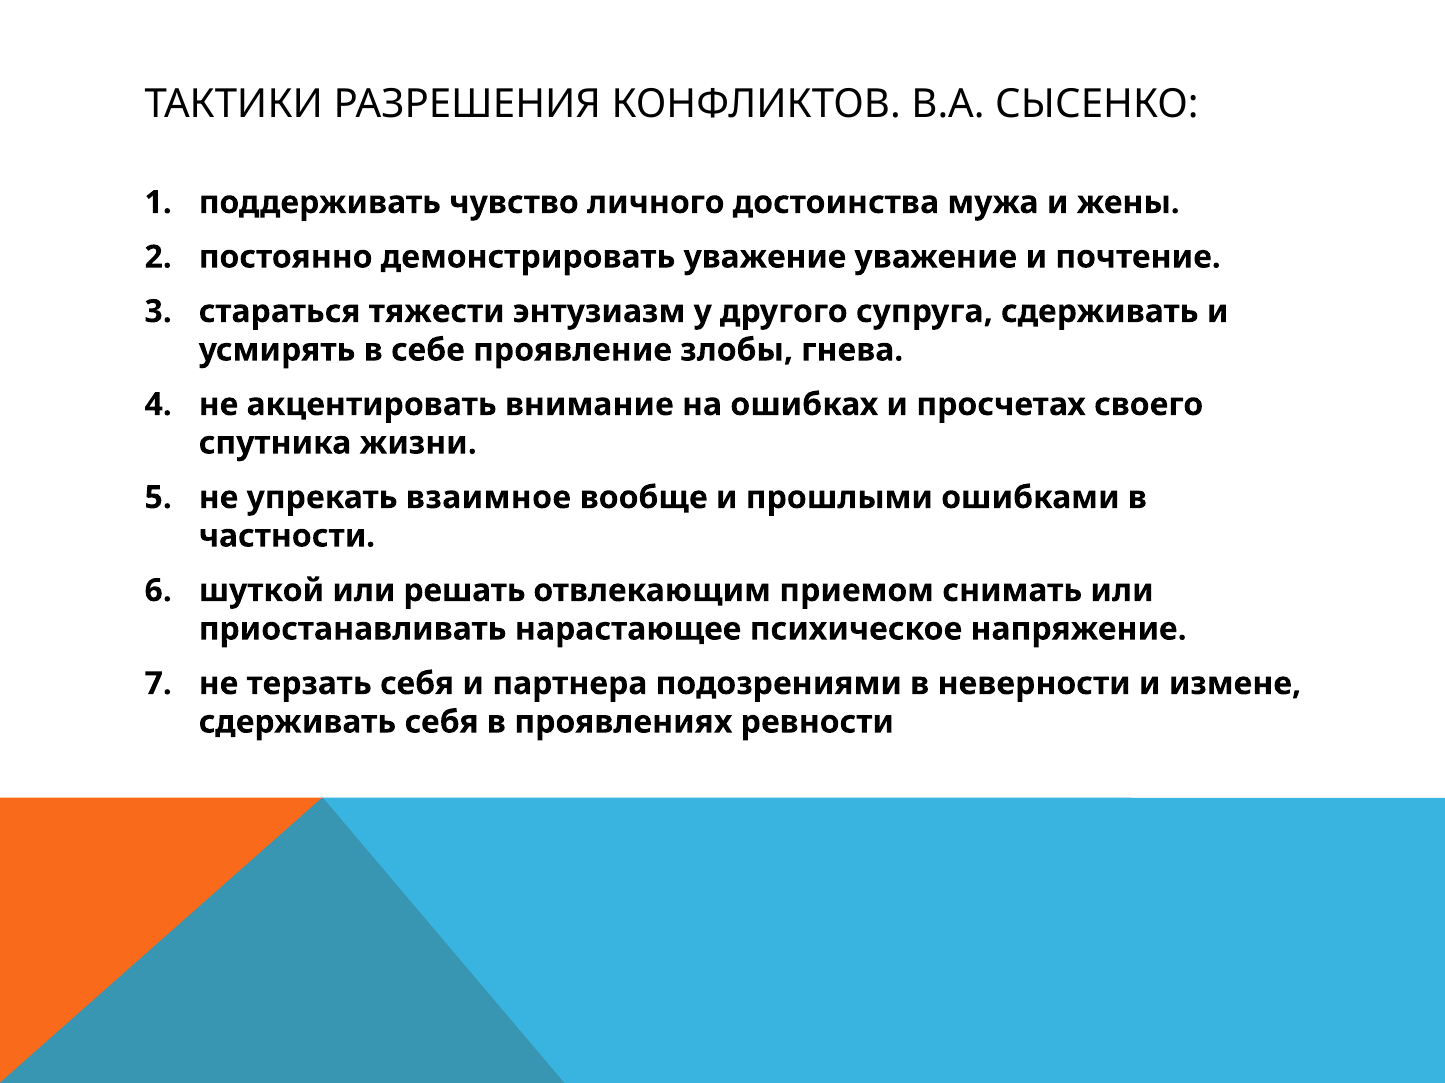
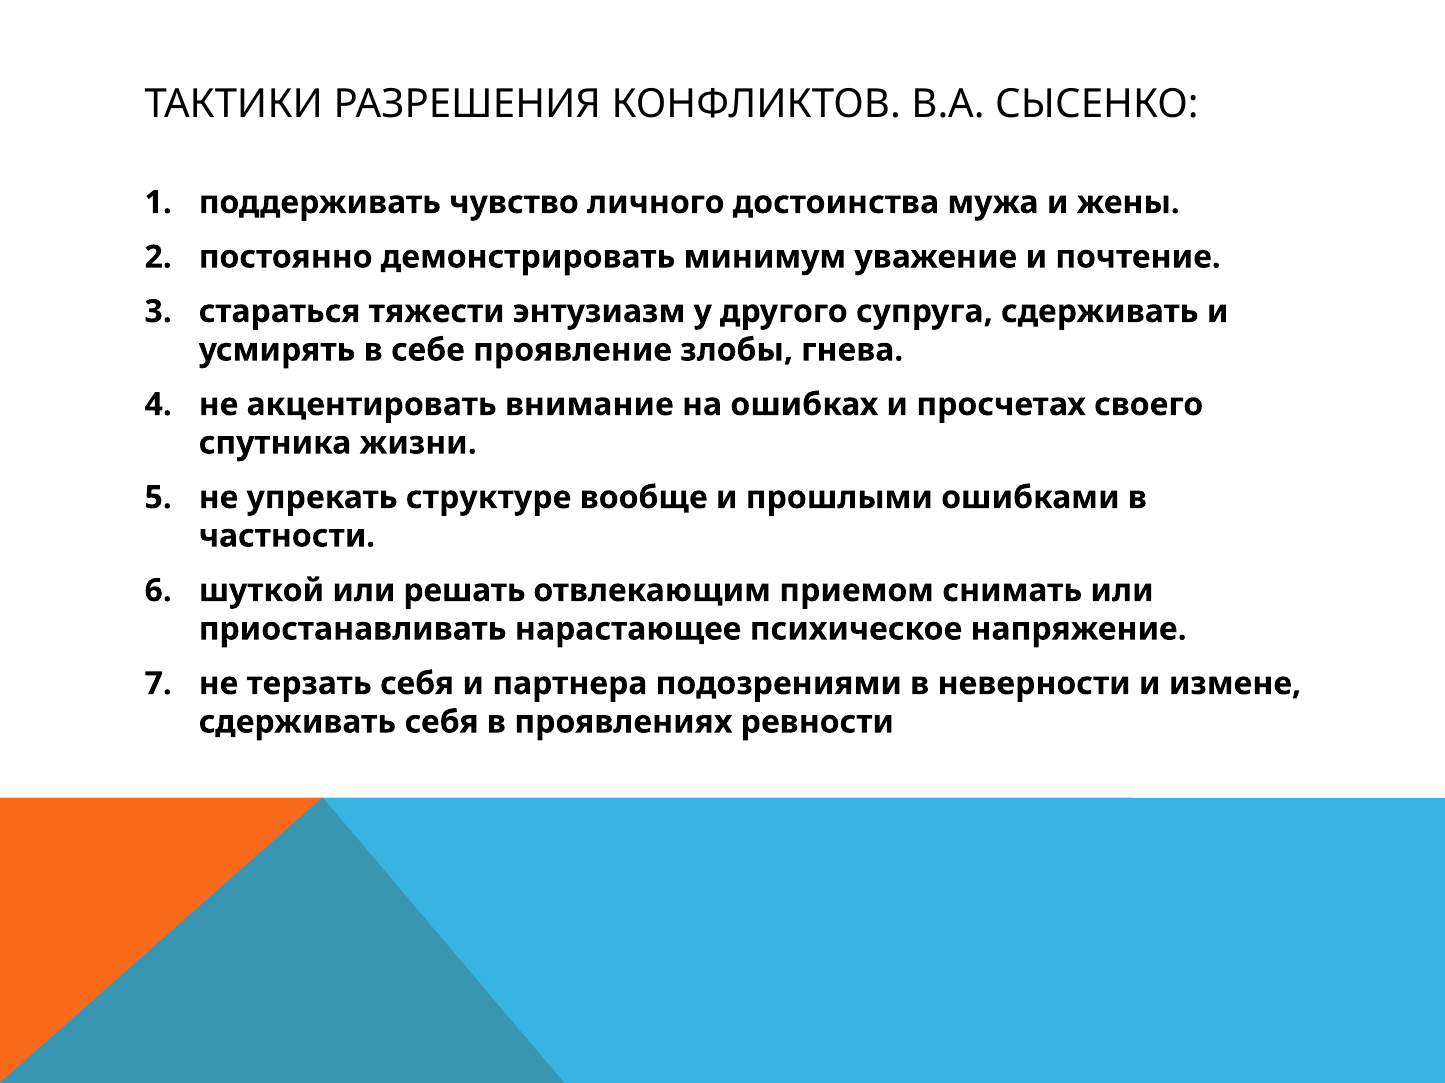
демонстрировать уважение: уважение -> минимум (765, 257)
взаимное: взаимное -> структуре (489, 498)
